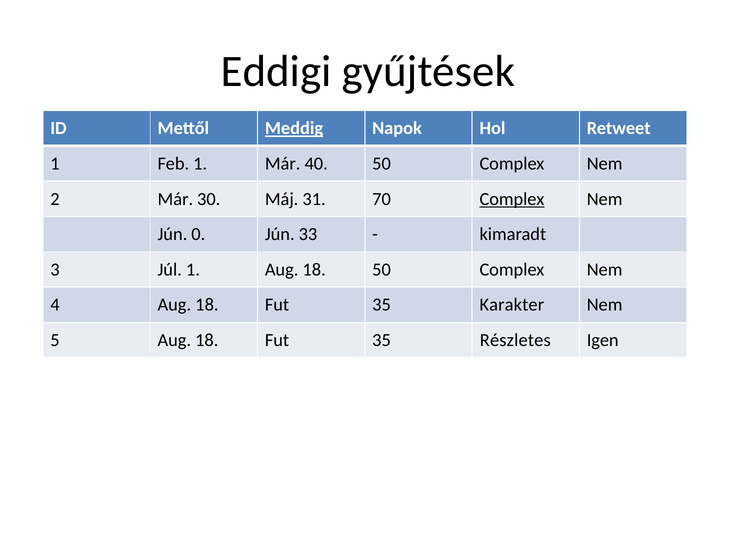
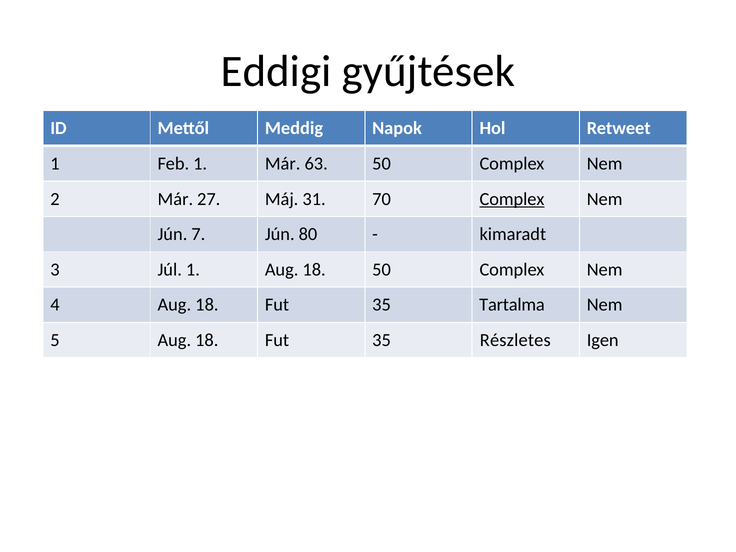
Meddig underline: present -> none (294, 128)
40: 40 -> 63 (316, 164)
30: 30 -> 27 (209, 199)
0: 0 -> 7 (198, 234)
33: 33 -> 80 (308, 234)
Karakter: Karakter -> Tartalma (512, 305)
